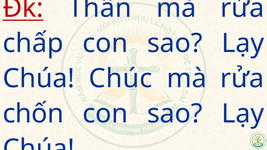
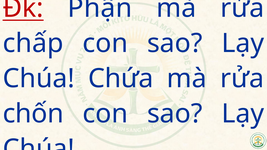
Thần: Thần -> Phận (100, 8)
Chúc: Chúc -> Chứa (121, 79)
